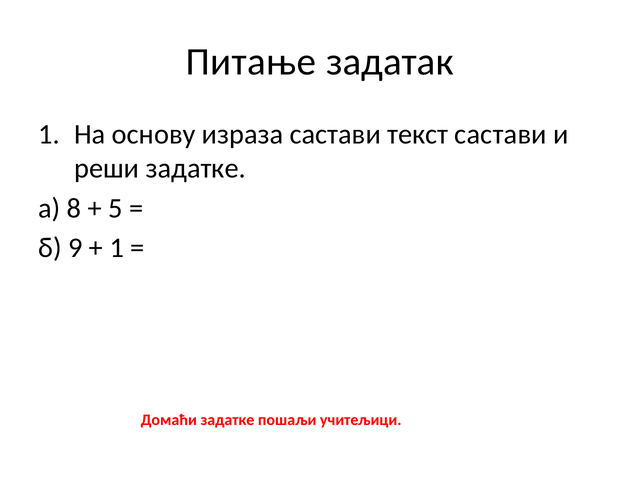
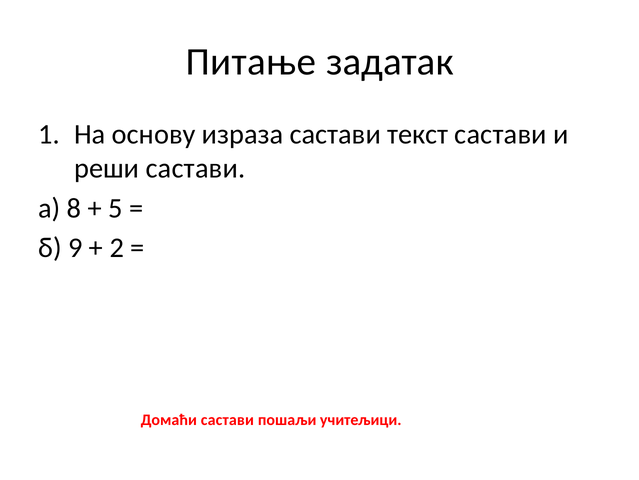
реши задатке: задатке -> састави (196, 168)
1: 1 -> 2 (117, 248)
Домаћи задатке: задатке -> састави (227, 420)
